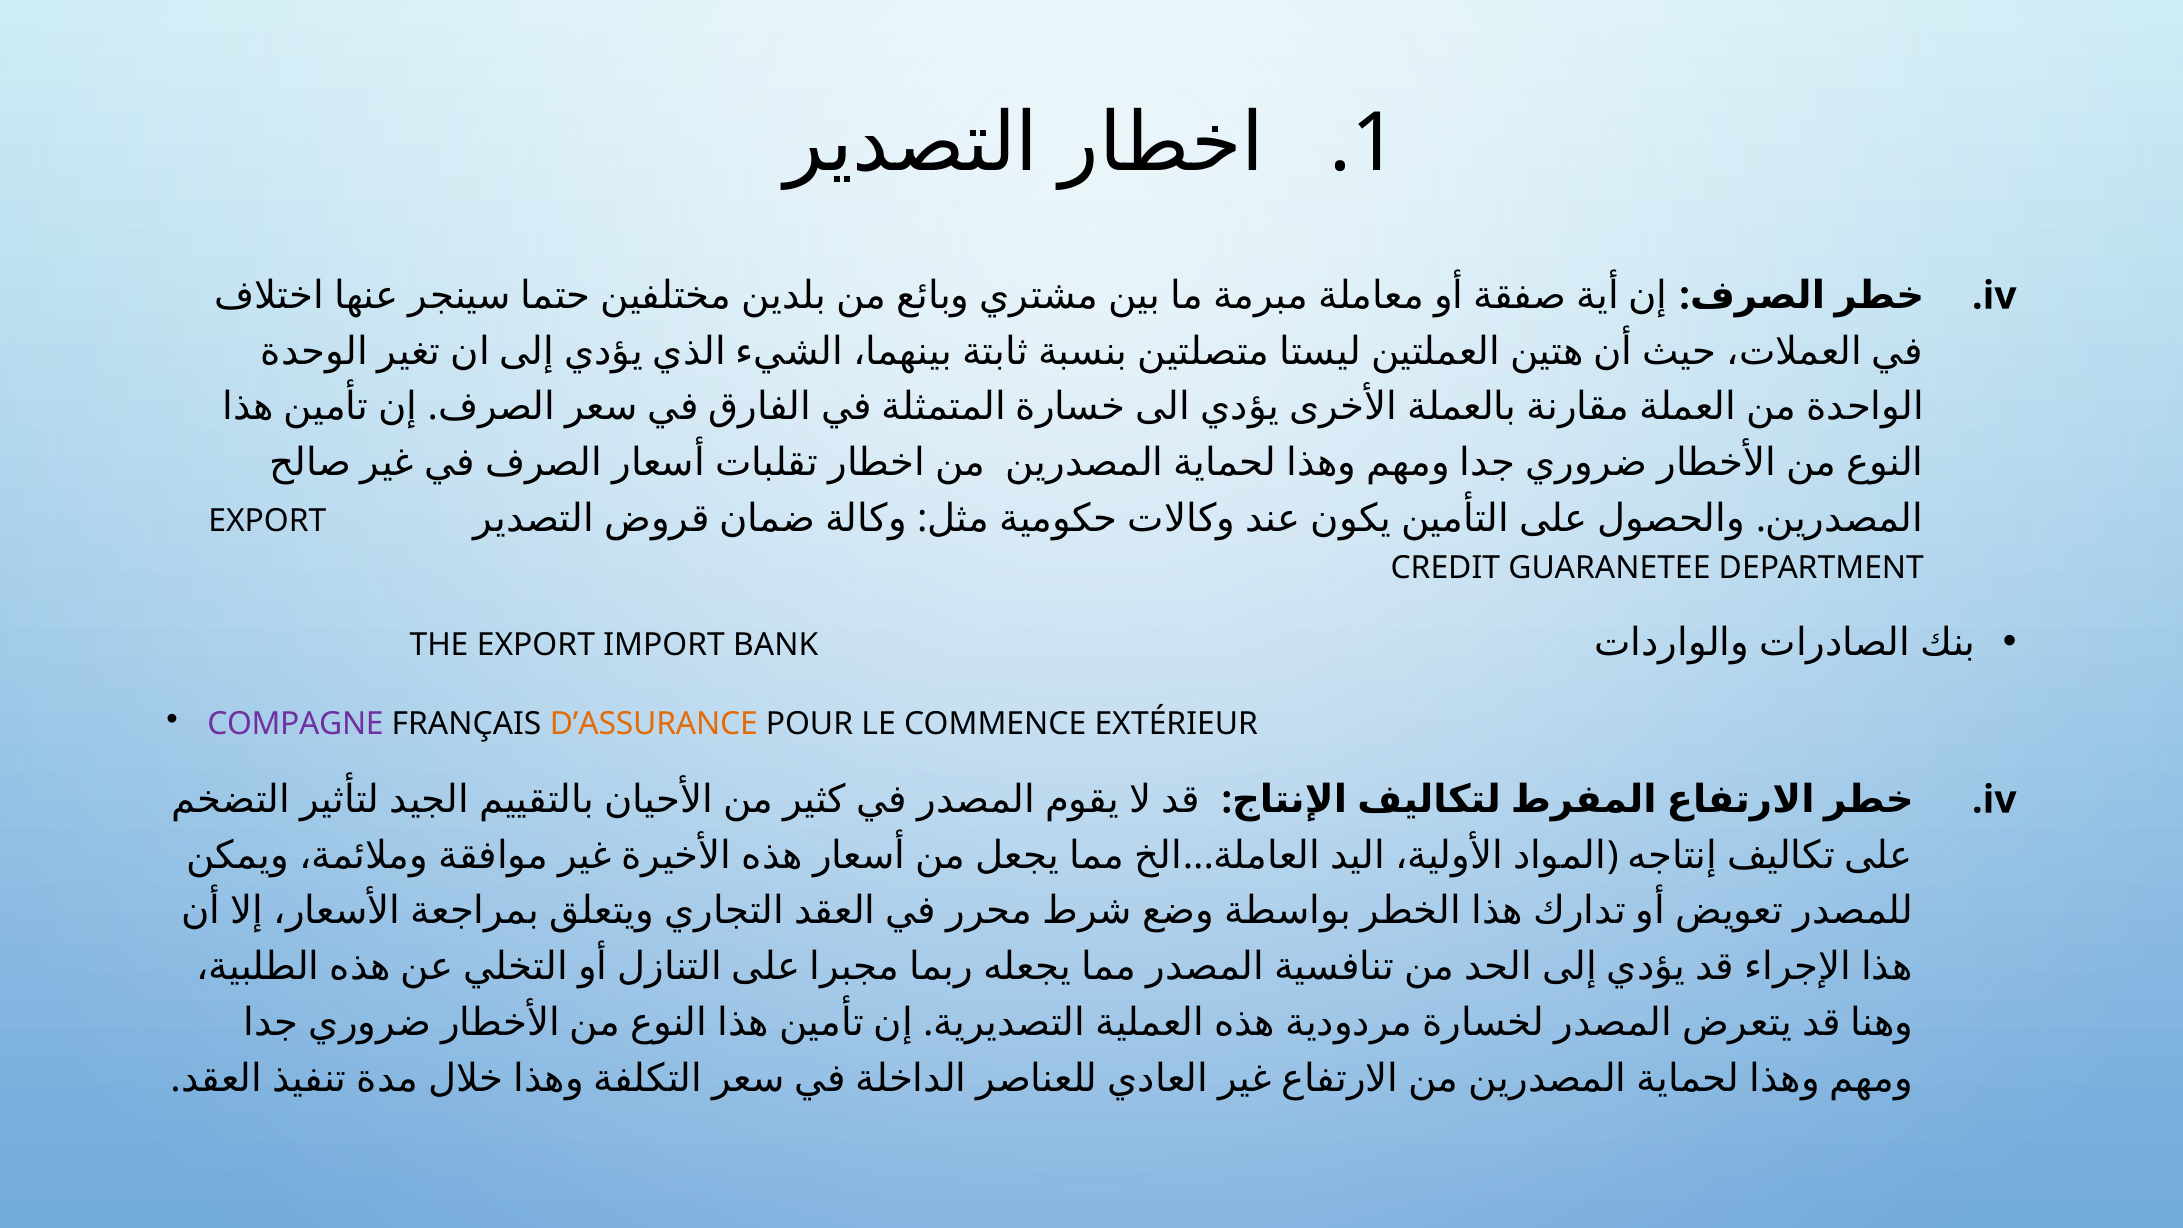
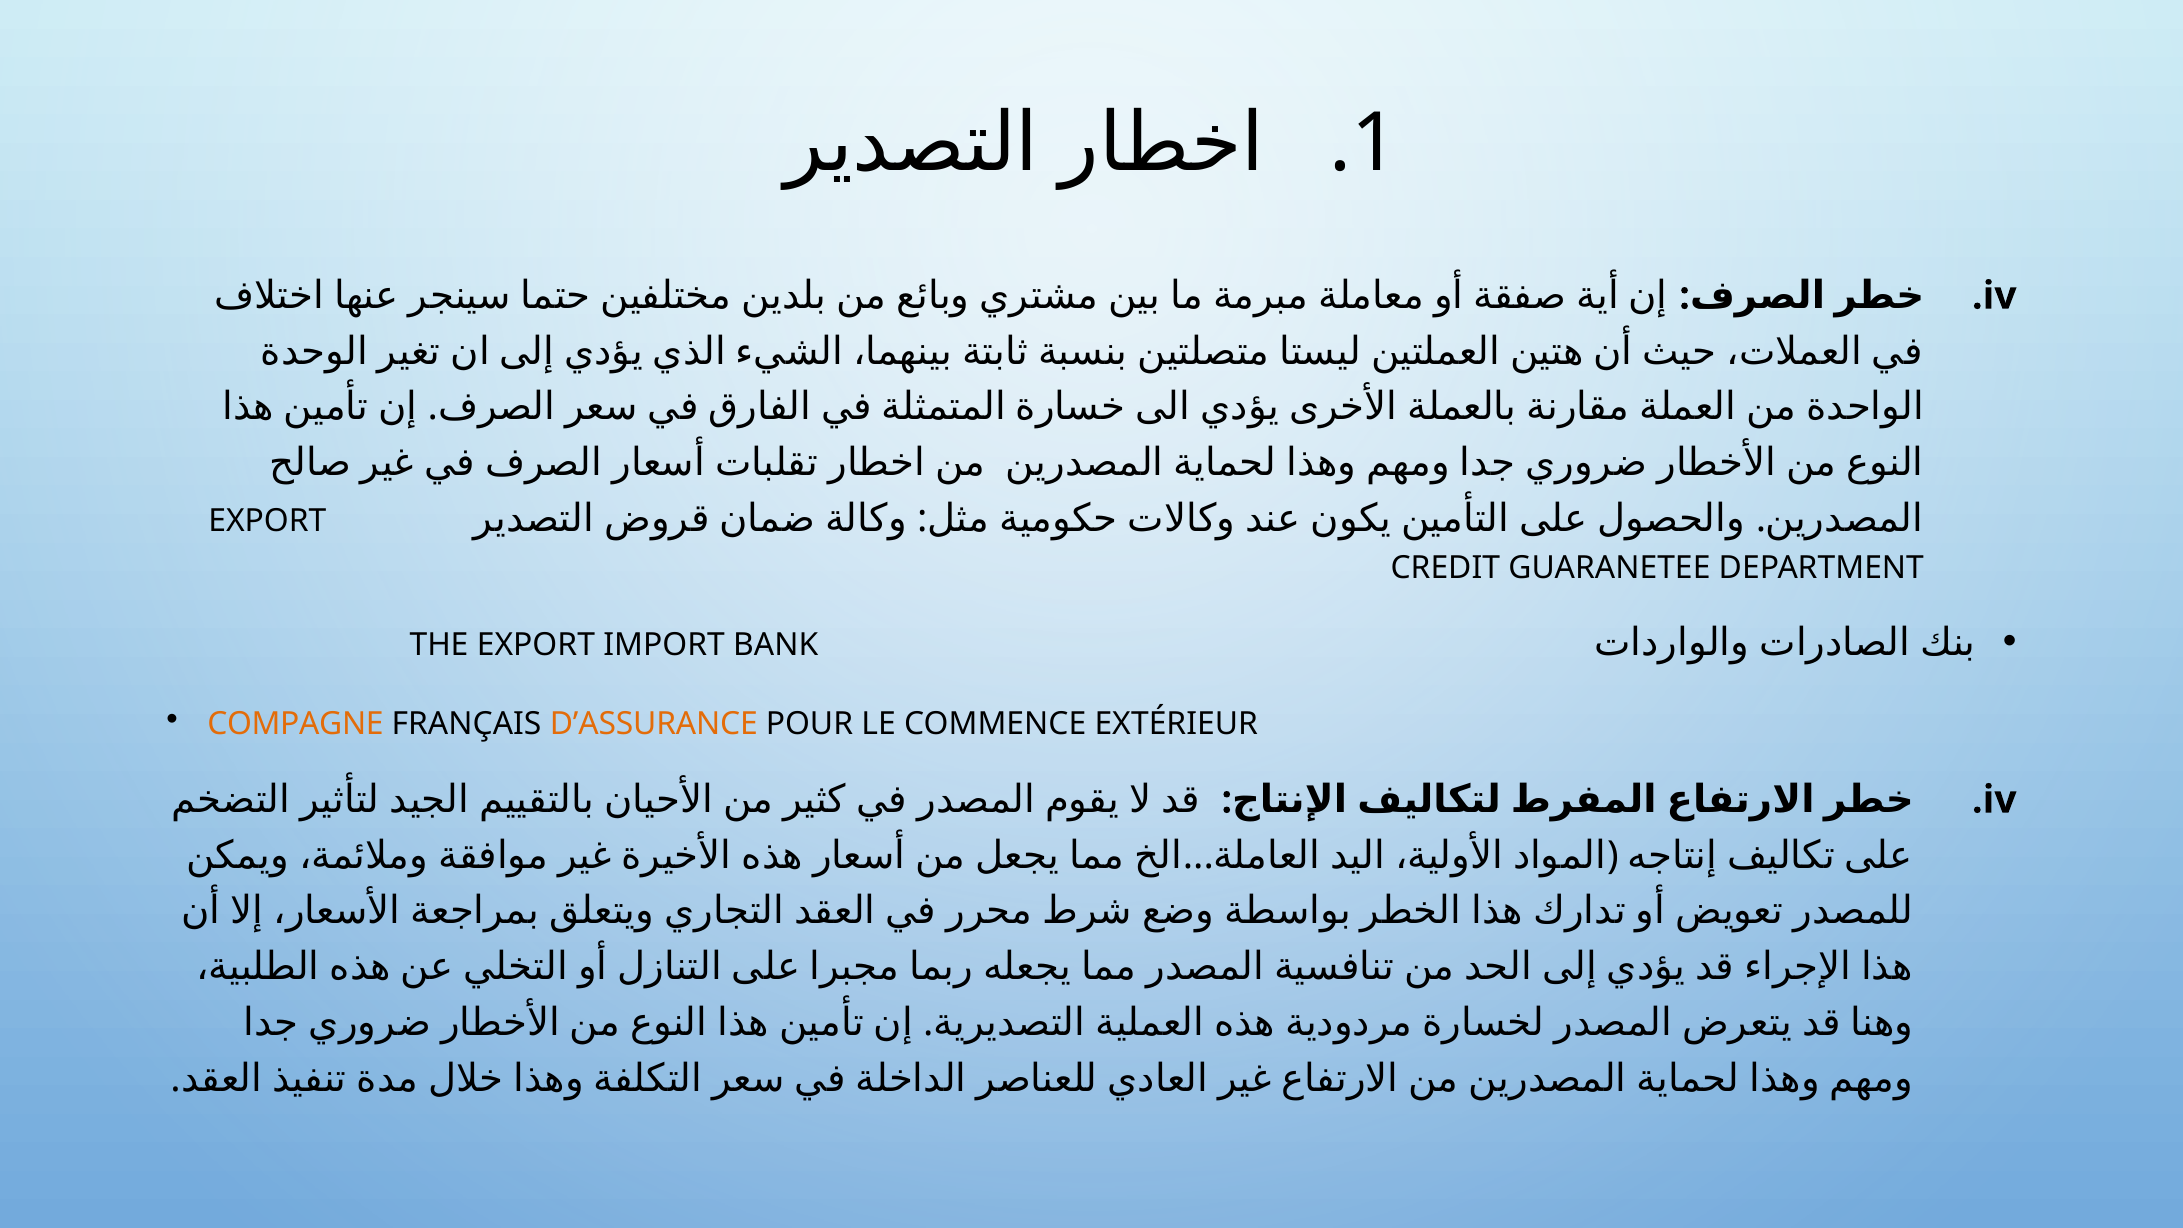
COMPAGNE colour: purple -> orange (295, 724)
